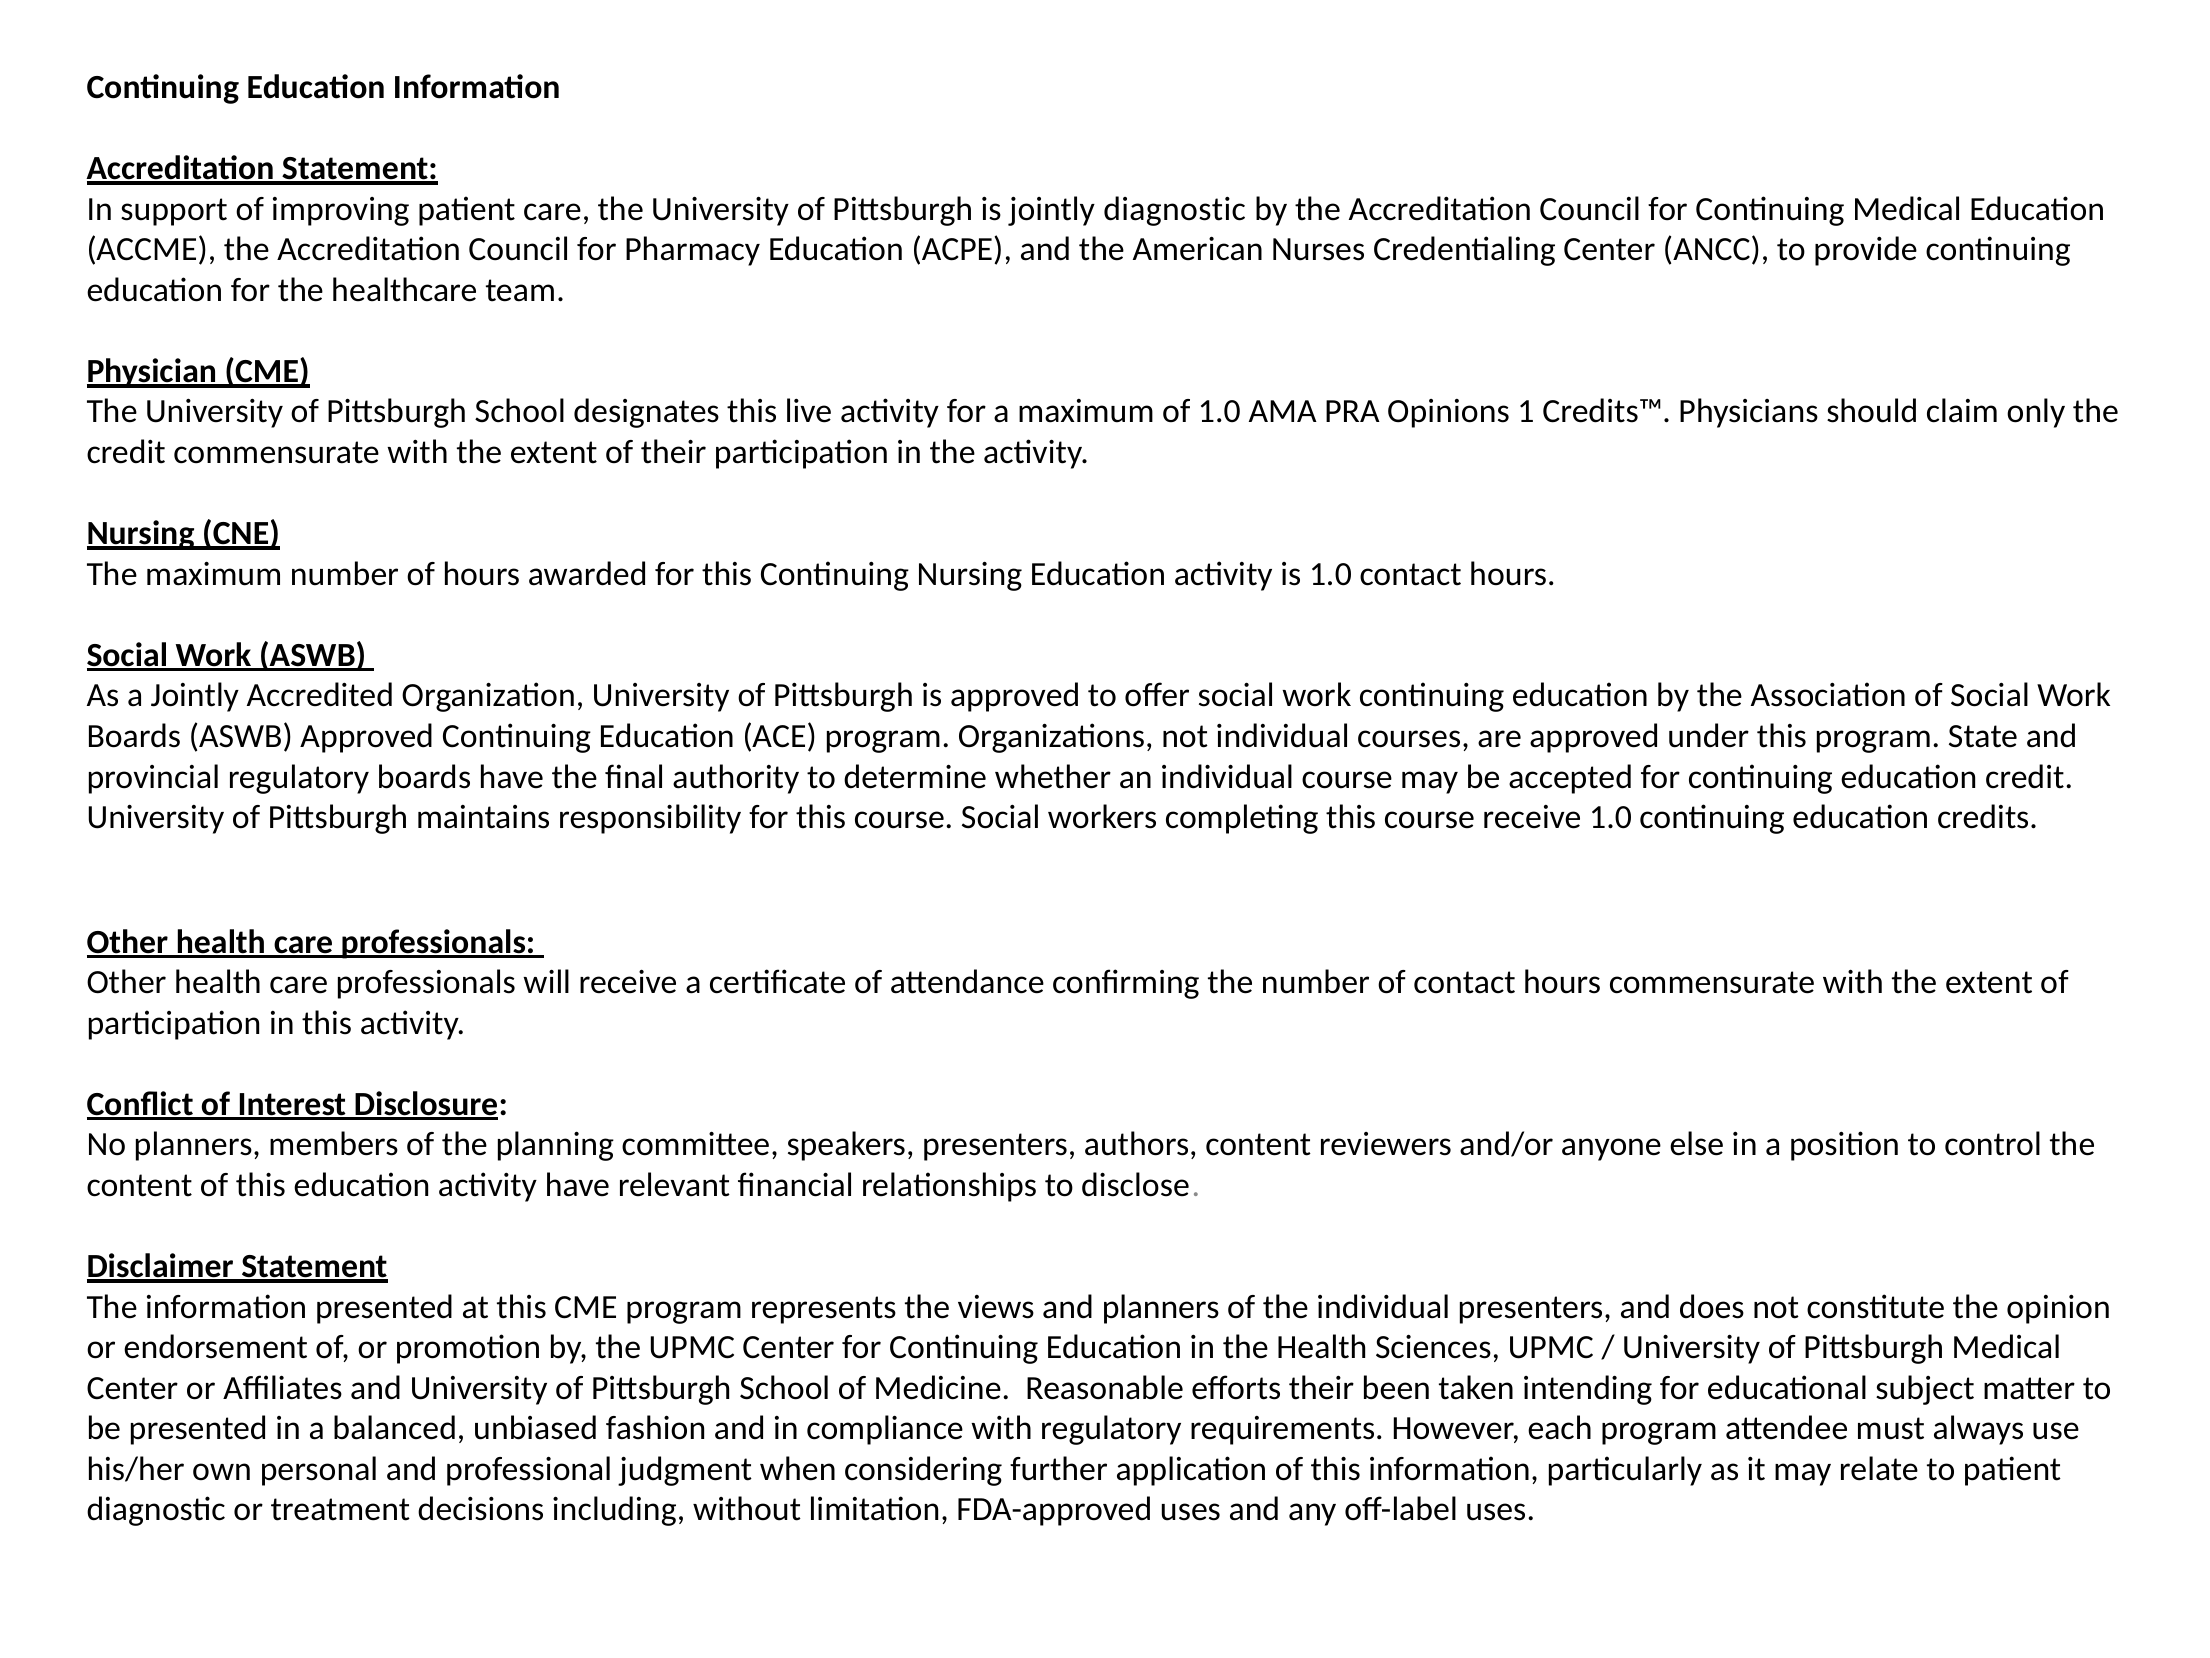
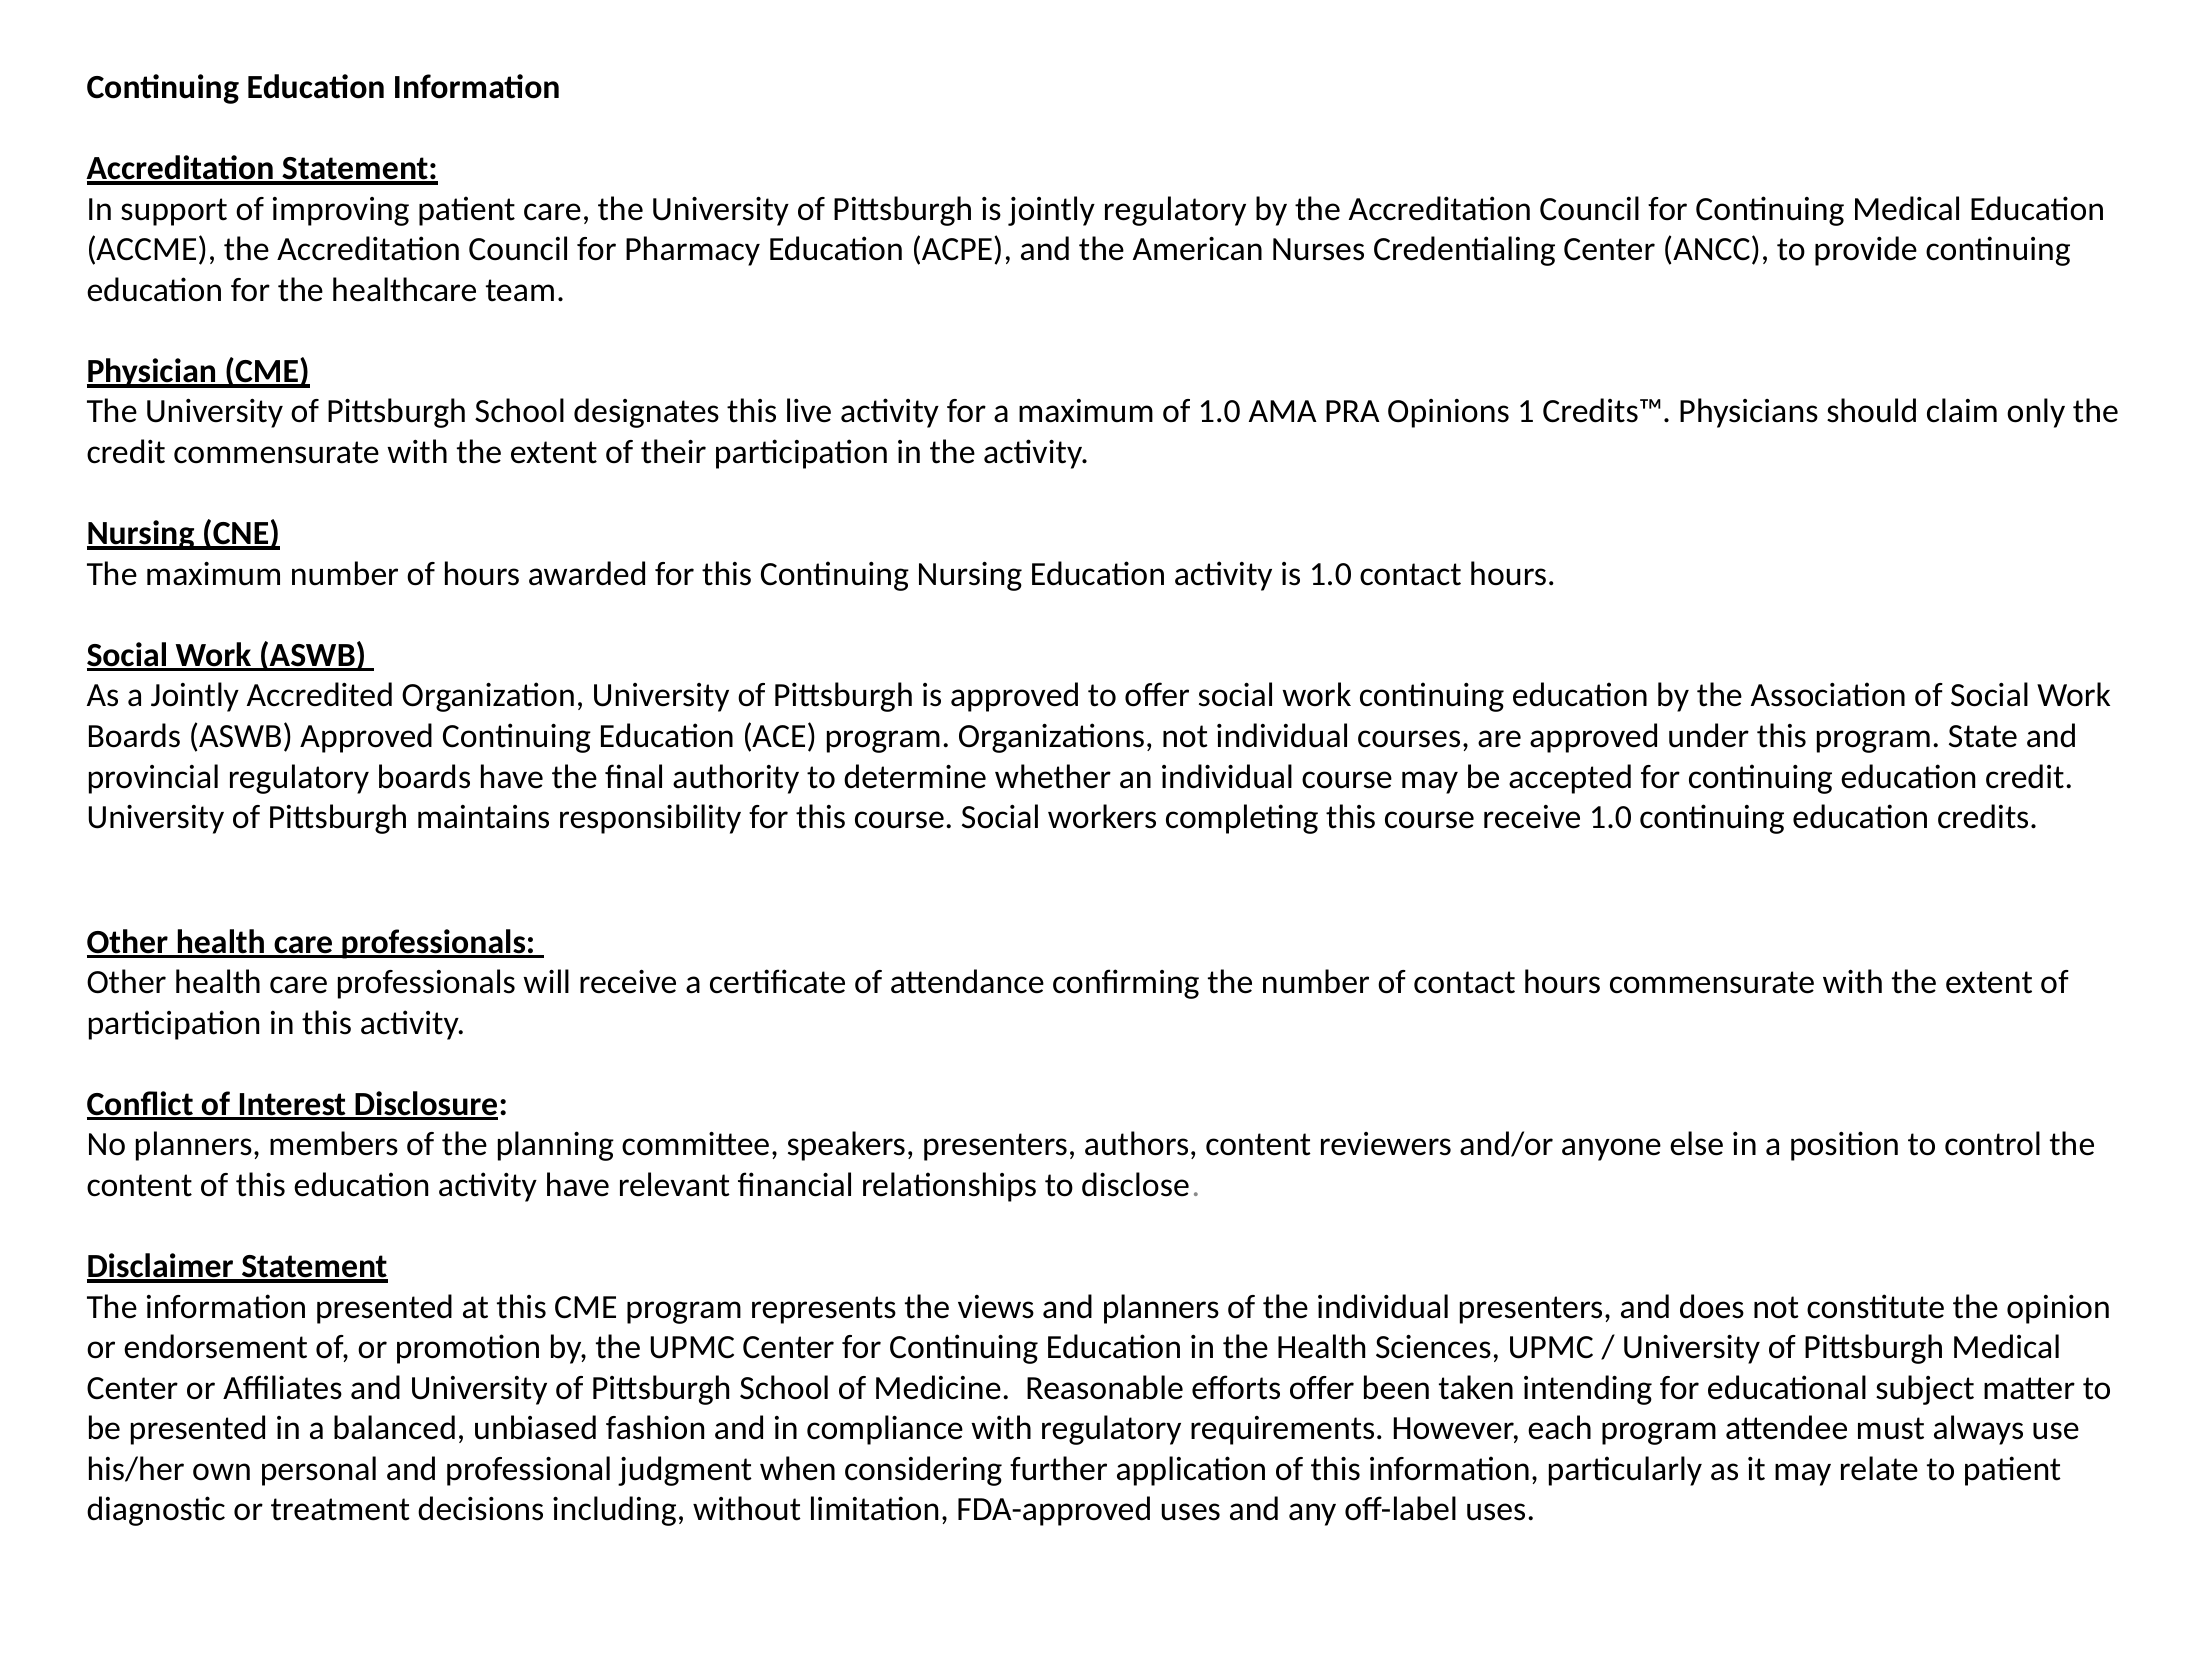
jointly diagnostic: diagnostic -> regulatory (1175, 209)
efforts their: their -> offer (1322, 1388)
